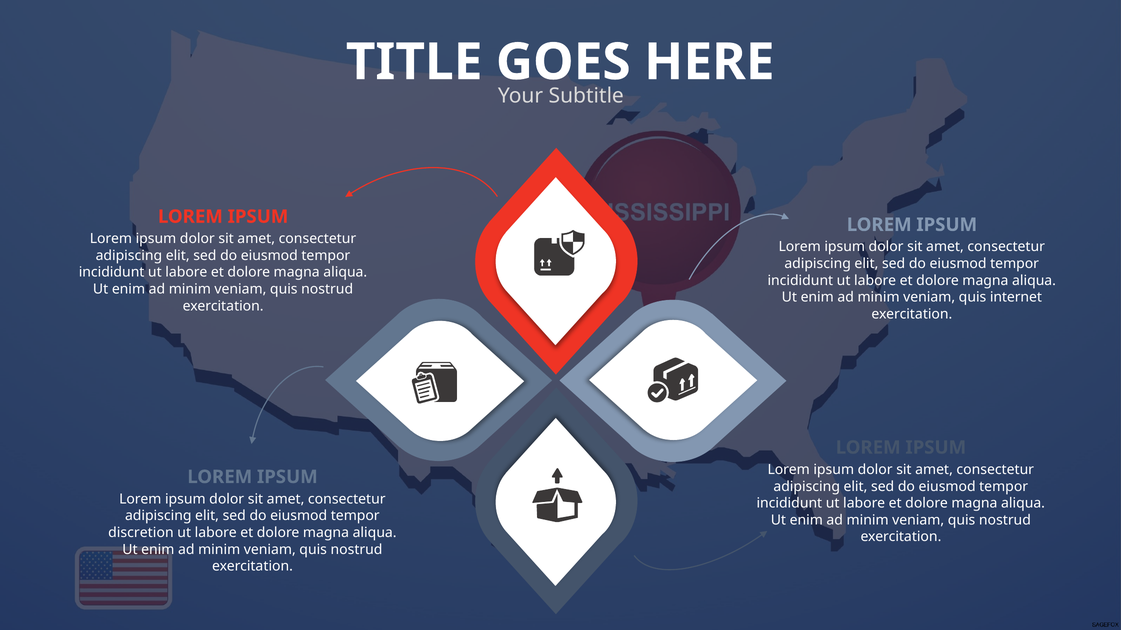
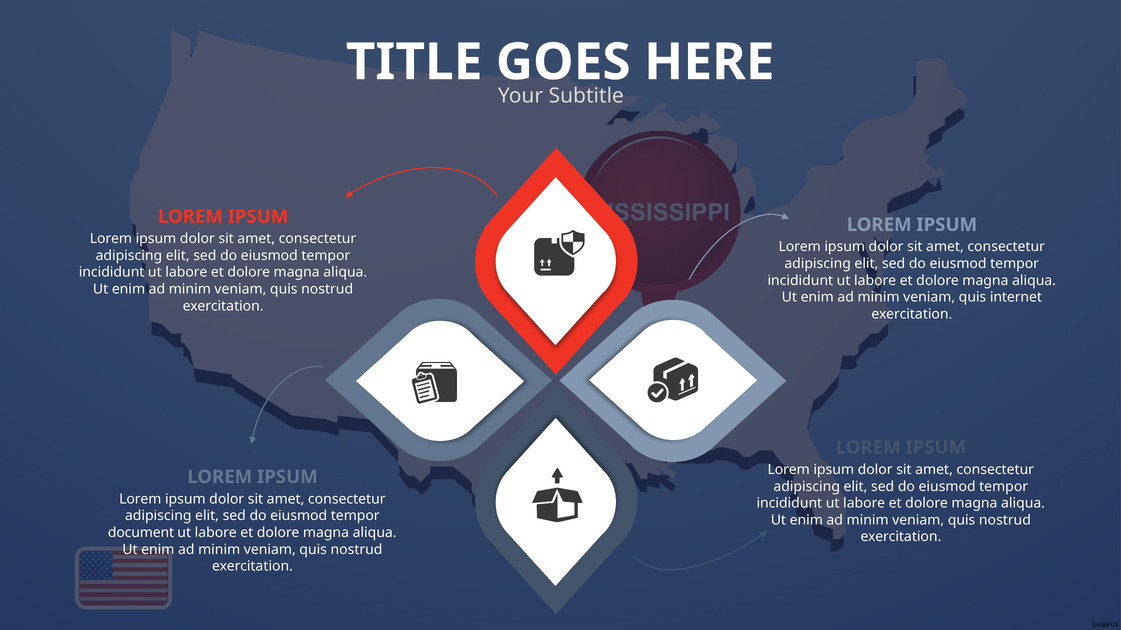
discretion: discretion -> document (141, 533)
